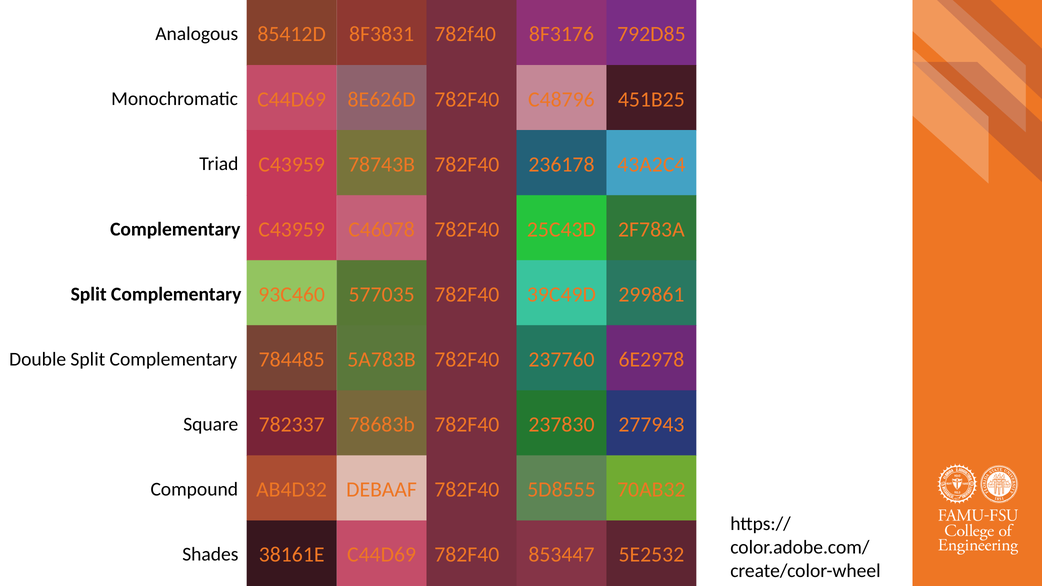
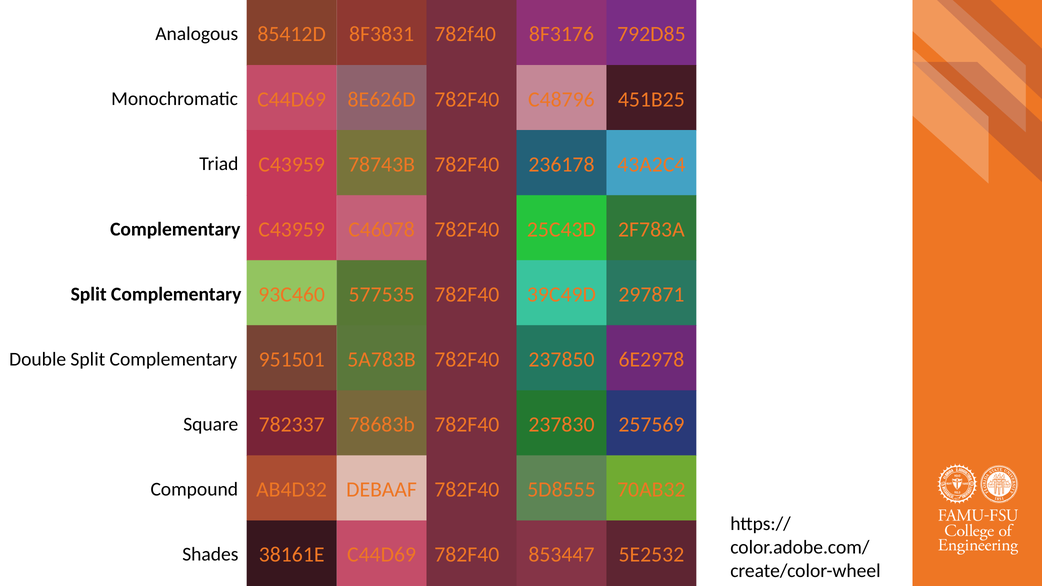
577035: 577035 -> 577535 (382, 295)
299861: 299861 -> 297871 (651, 295)
784485: 784485 -> 951501 (292, 360)
237760: 237760 -> 237850 (561, 360)
277943: 277943 -> 257569 (651, 425)
